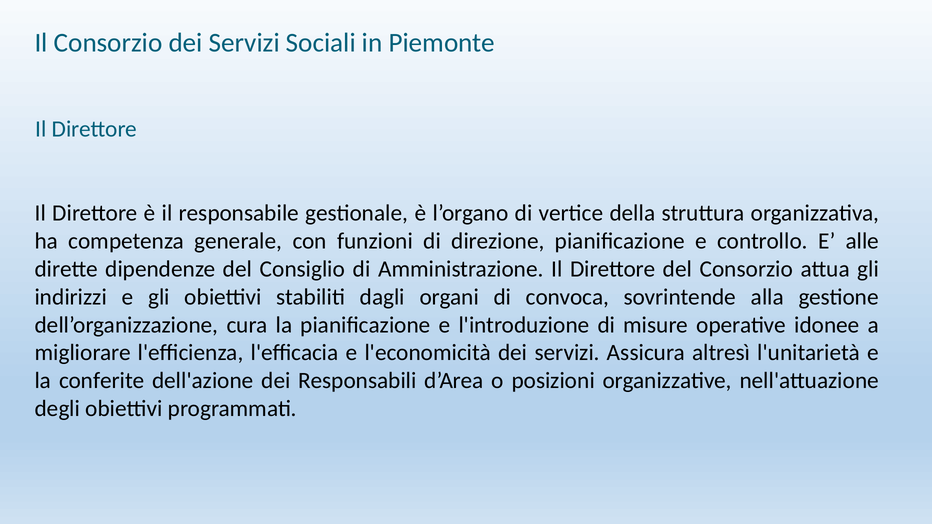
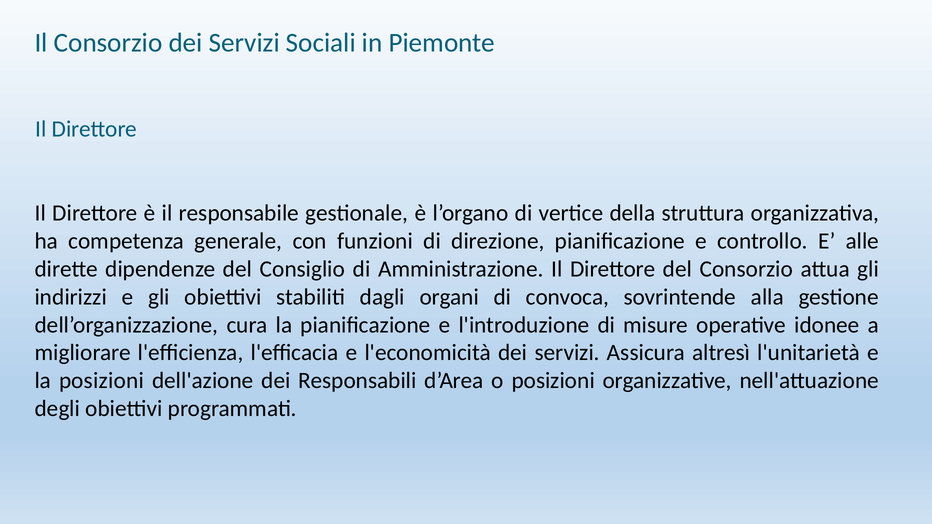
la conferite: conferite -> posizioni (102, 381)
